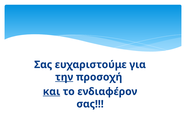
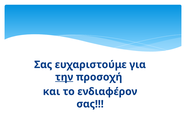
και underline: present -> none (52, 91)
